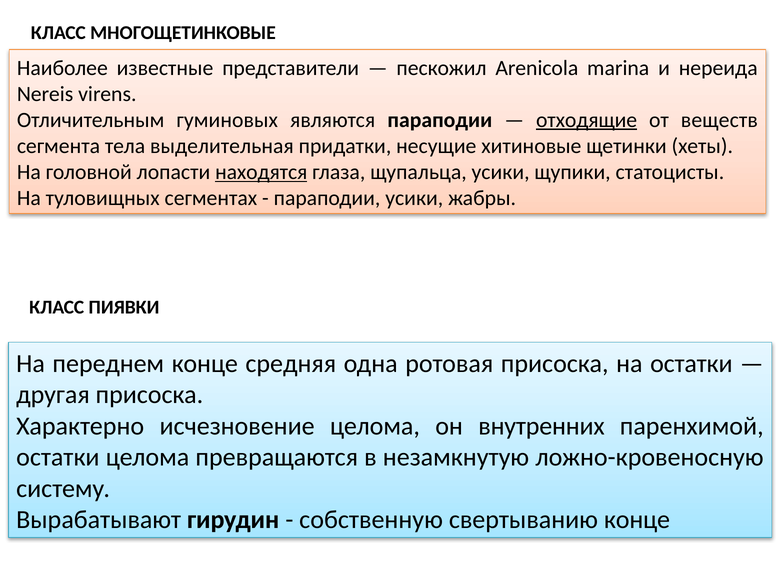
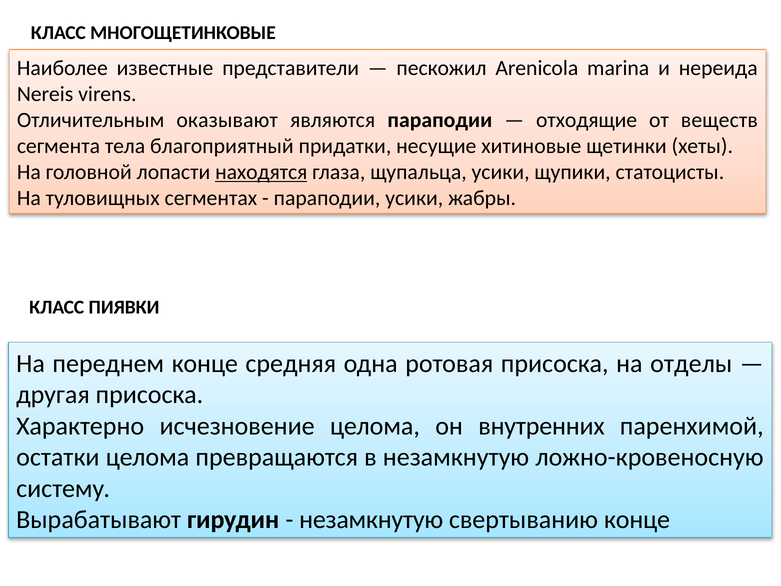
гуминовых: гуминовых -> оказывают (227, 120)
отходящие underline: present -> none (587, 120)
выделительная: выделительная -> благоприятный (222, 146)
на остатки: остатки -> отделы (691, 363)
собственную: собственную -> незамкнутую (371, 520)
